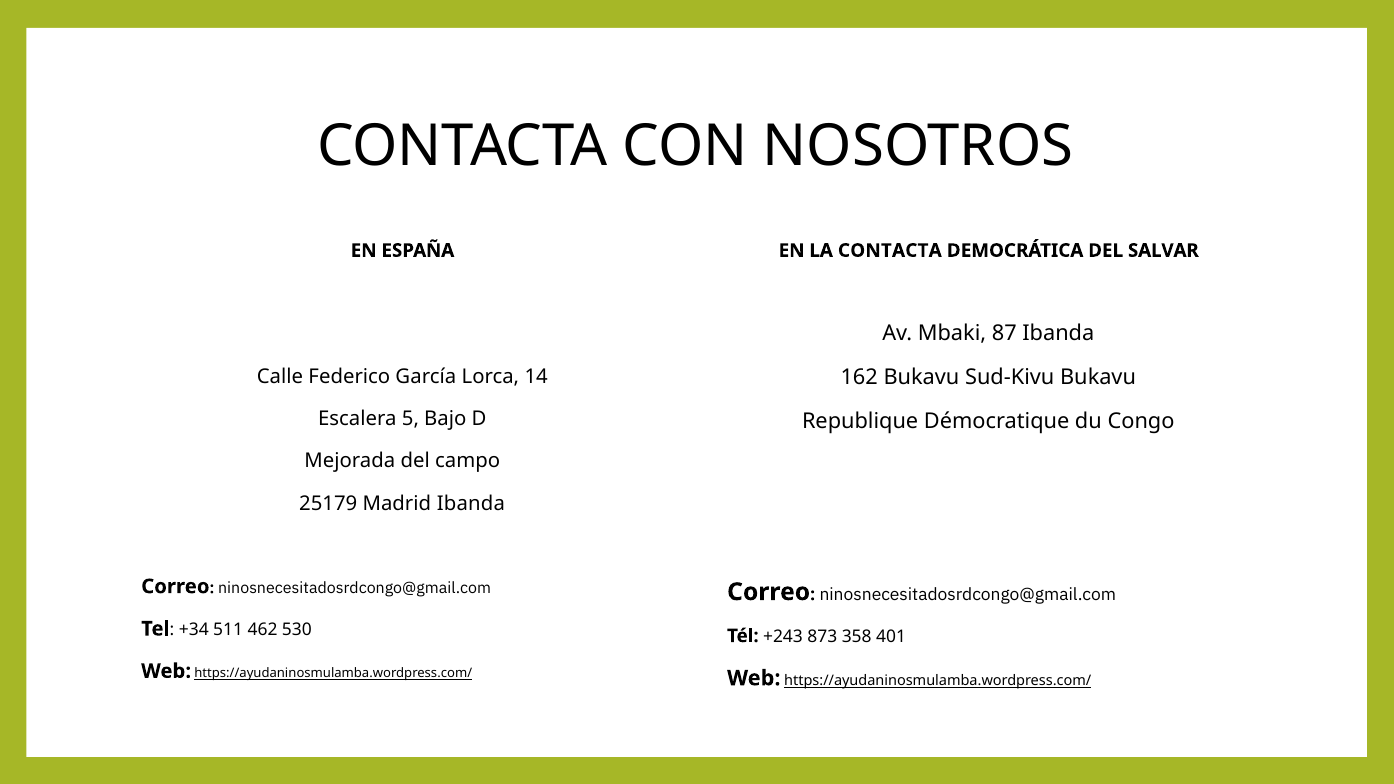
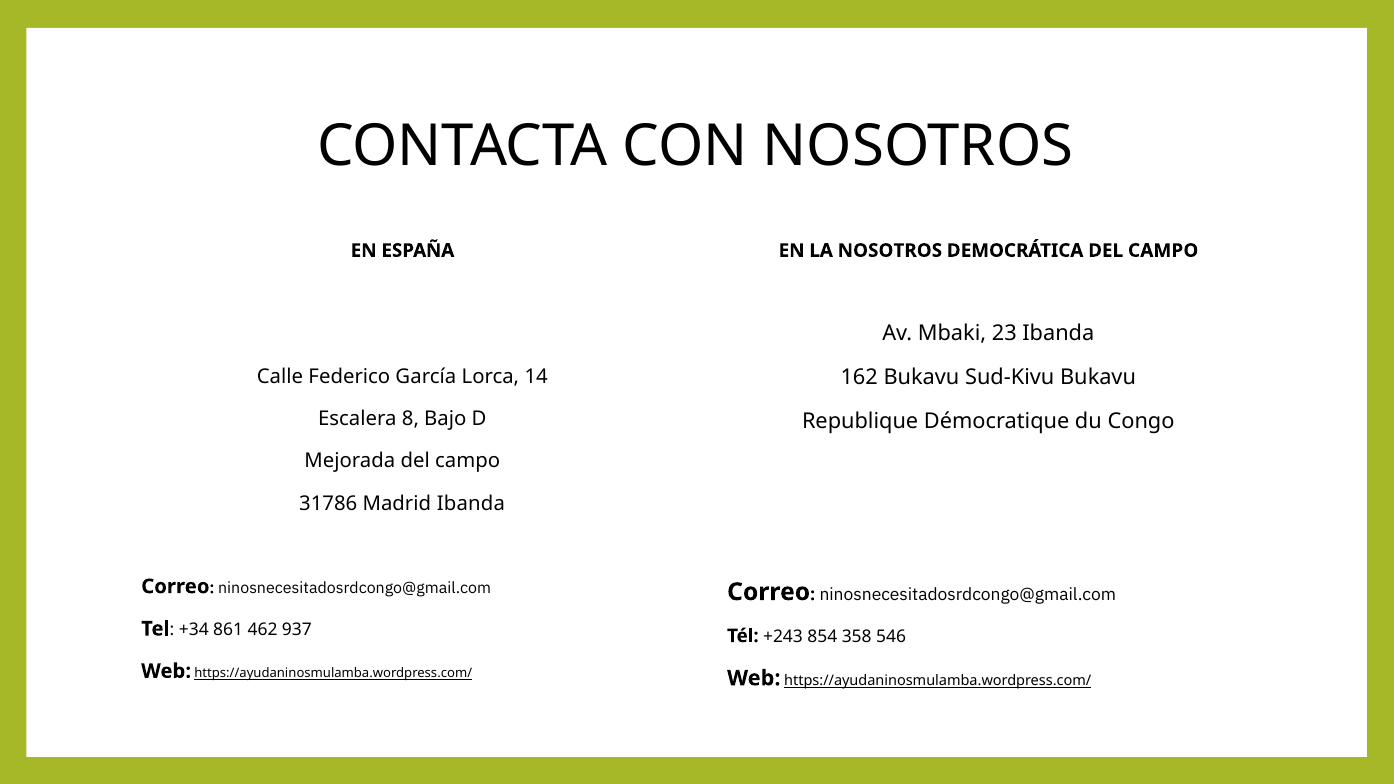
LA CONTACTA: CONTACTA -> NOSOTROS (890, 251)
DEMOCRÁTICA DEL SALVAR: SALVAR -> CAMPO (1163, 251)
87: 87 -> 23 (1004, 334)
5: 5 -> 8 (410, 419)
25179: 25179 -> 31786 (328, 504)
511: 511 -> 861 (228, 630)
530: 530 -> 937 (297, 630)
873: 873 -> 854 (822, 636)
401: 401 -> 546 (891, 636)
